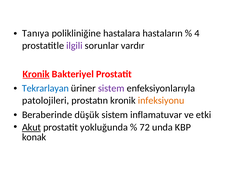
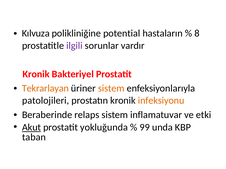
Tanıya: Tanıya -> Kılvuza (36, 33)
hastalara: hastalara -> potential (122, 33)
4: 4 -> 8 (197, 33)
Kronik underline: present -> none (36, 74)
Tekrarlayan colour: blue -> orange (45, 89)
sistem colour: purple -> orange (111, 89)
düşük: düşük -> relaps (87, 115)
72: 72 -> 99 (145, 128)
konak: konak -> taban (34, 138)
